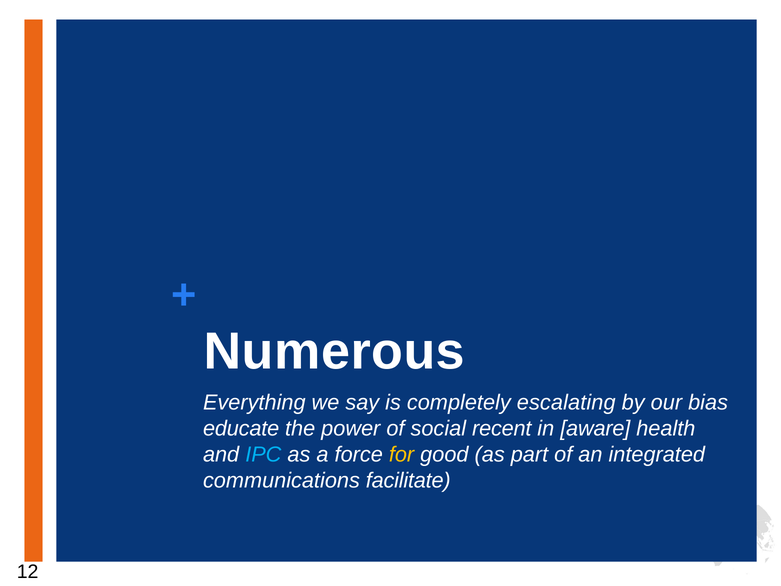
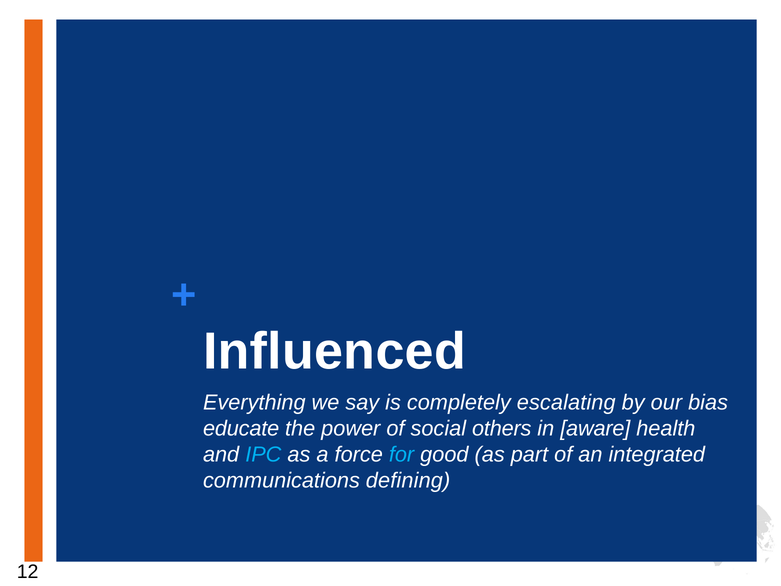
Numerous: Numerous -> Influenced (334, 352)
recent: recent -> others (502, 428)
for colour: yellow -> light blue (402, 455)
facilitate: facilitate -> defining (408, 481)
